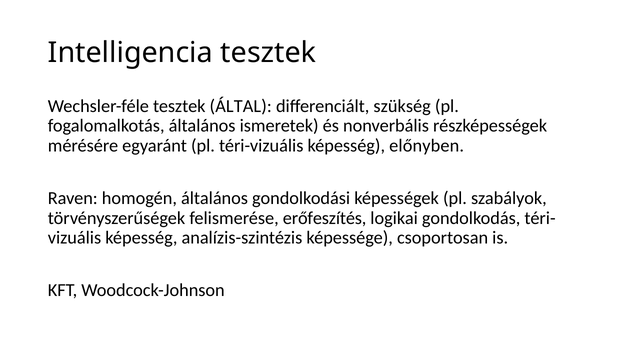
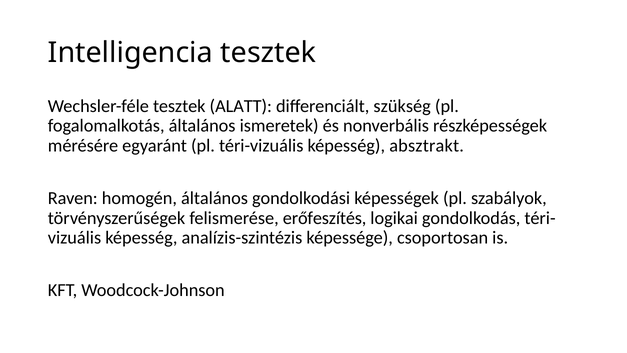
ÁLTAL: ÁLTAL -> ALATT (241, 106)
előnyben: előnyben -> absztrakt (427, 146)
